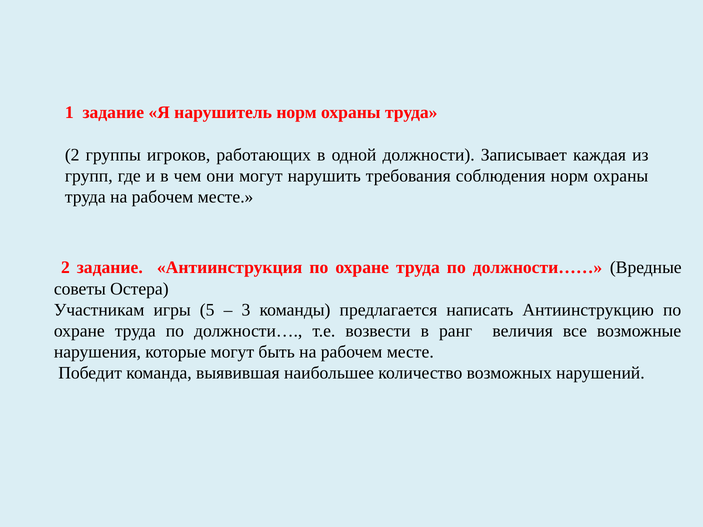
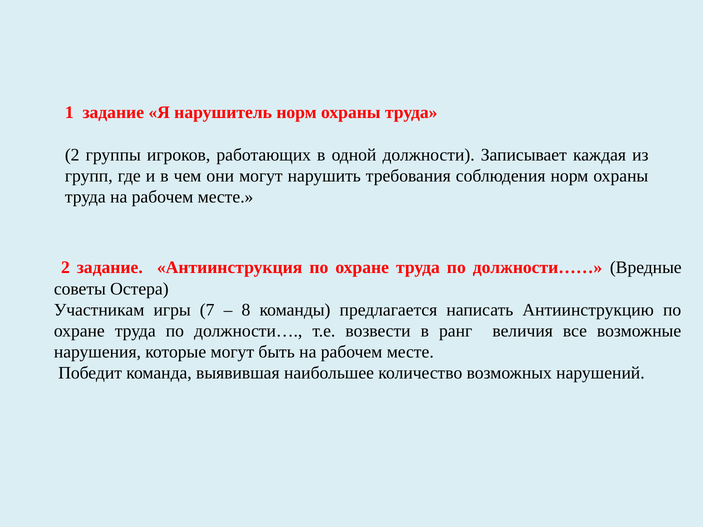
5: 5 -> 7 (207, 310)
3: 3 -> 8 (246, 310)
